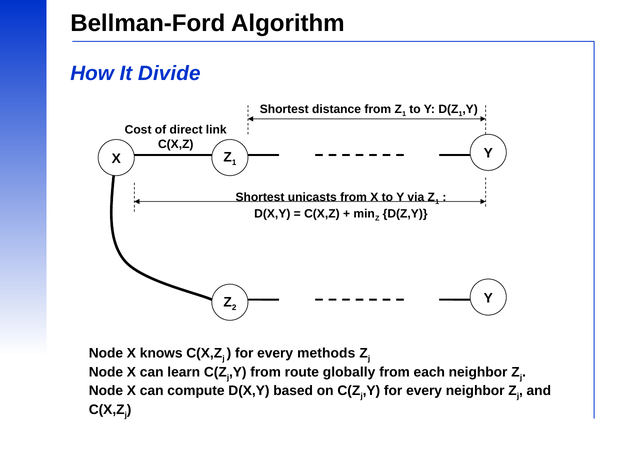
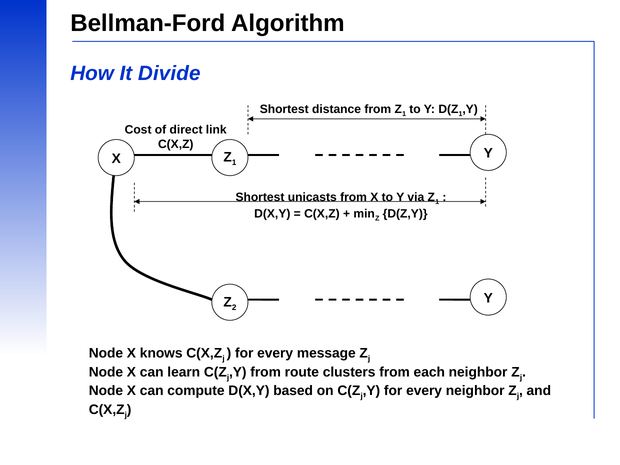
methods: methods -> message (326, 353)
globally: globally -> clusters (349, 372)
